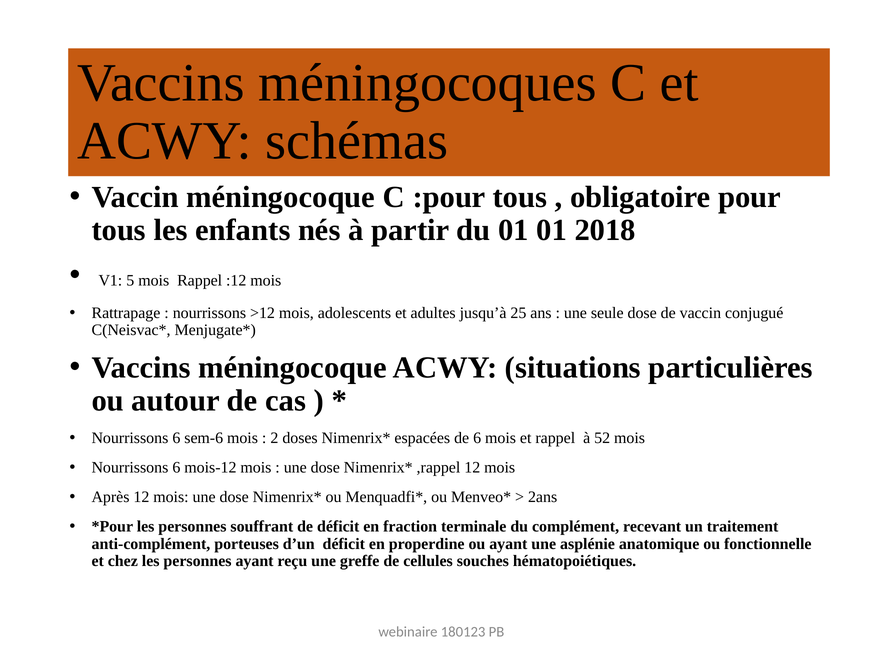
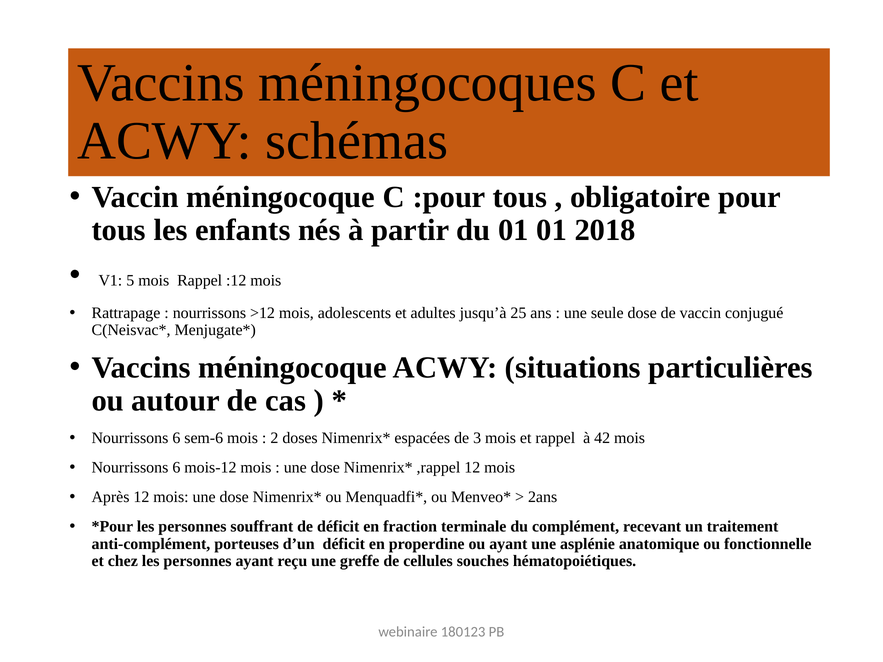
de 6: 6 -> 3 (477, 438)
52: 52 -> 42 (602, 438)
